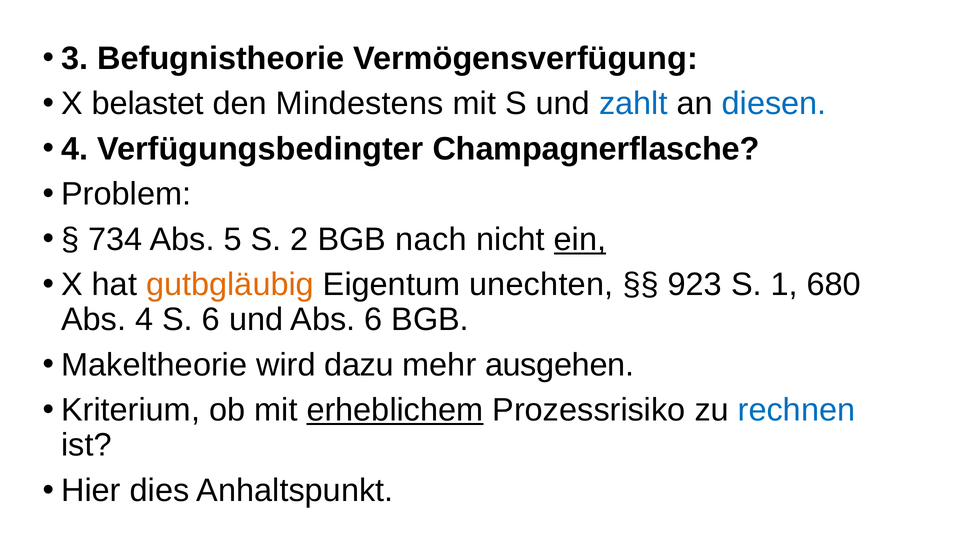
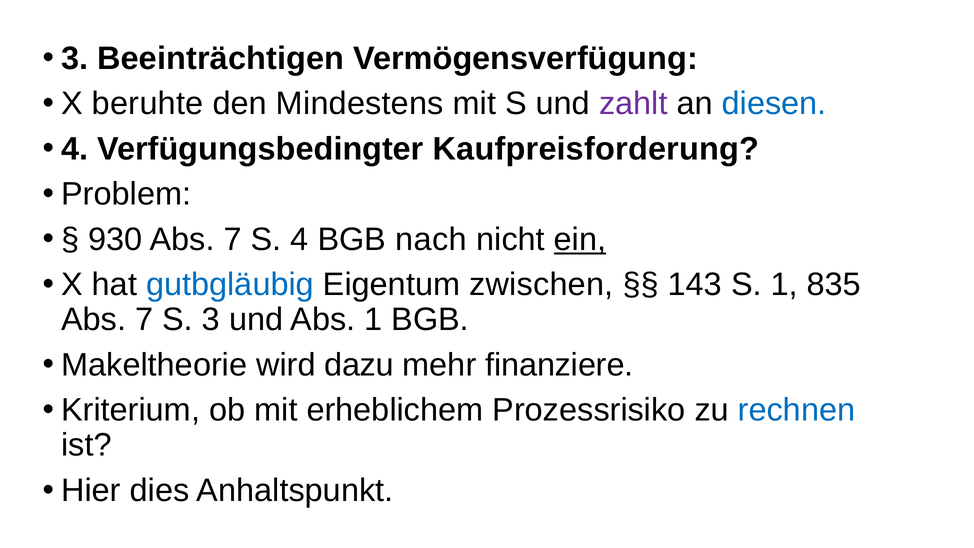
Befugnistheorie: Befugnistheorie -> Beeinträchtigen (221, 58)
belastet: belastet -> beruhte (148, 104)
zahlt colour: blue -> purple (633, 104)
Champagnerflasche: Champagnerflasche -> Kaufpreisforderung (596, 149)
734: 734 -> 930 (115, 239)
5: 5 -> 7 (233, 239)
2: 2 -> 4 (300, 239)
gutbgläubig colour: orange -> blue (230, 285)
unechten: unechten -> zwischen (541, 285)
923: 923 -> 143 (695, 285)
680: 680 -> 835 (834, 285)
4: 4 -> 7 (144, 320)
S 6: 6 -> 3 (211, 320)
Abs 6: 6 -> 1 (373, 320)
ausgehen: ausgehen -> finanziere (559, 365)
erheblichem underline: present -> none (395, 410)
